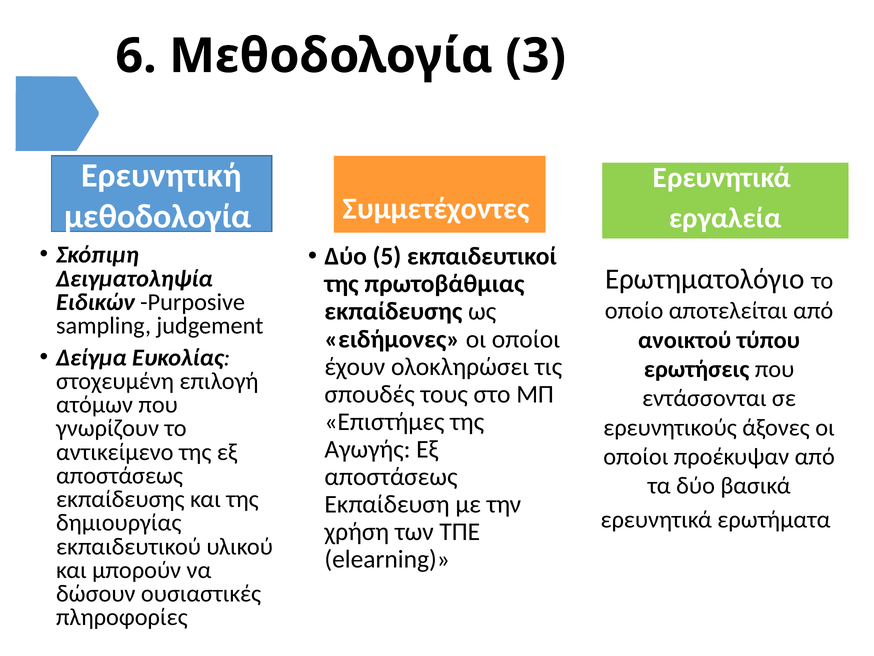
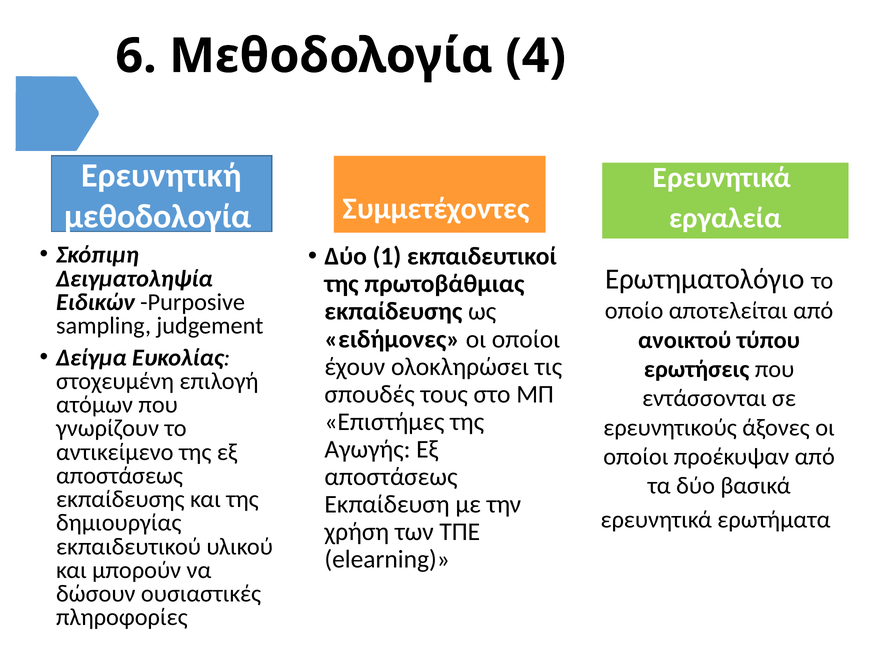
3: 3 -> 4 (536, 56)
5: 5 -> 1 (387, 256)
